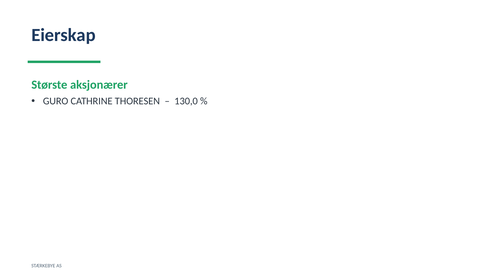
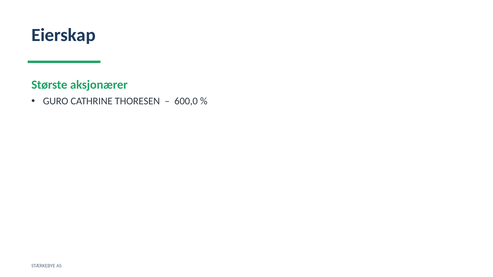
130,0: 130,0 -> 600,0 (186, 101)
